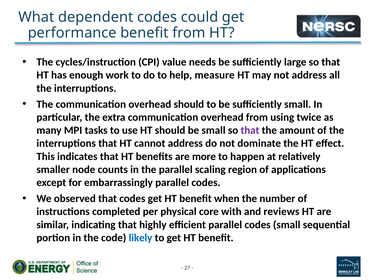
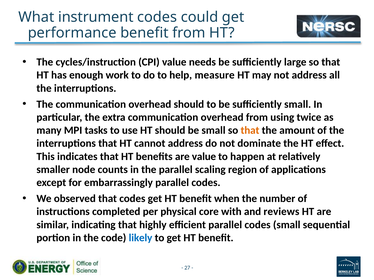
dependent: dependent -> instrument (96, 17)
that colour: purple -> orange (250, 131)
are more: more -> value (204, 157)
